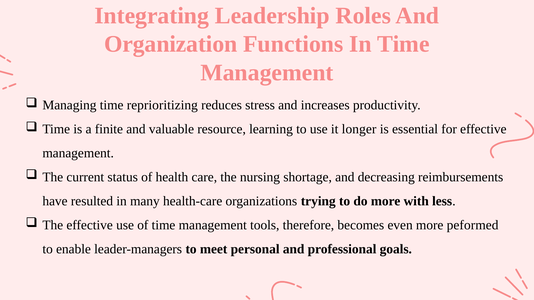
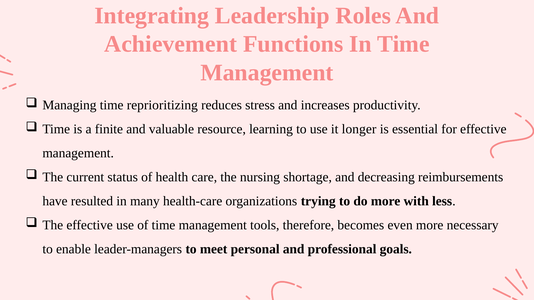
Organization: Organization -> Achievement (171, 44)
peformed: peformed -> necessary (473, 225)
